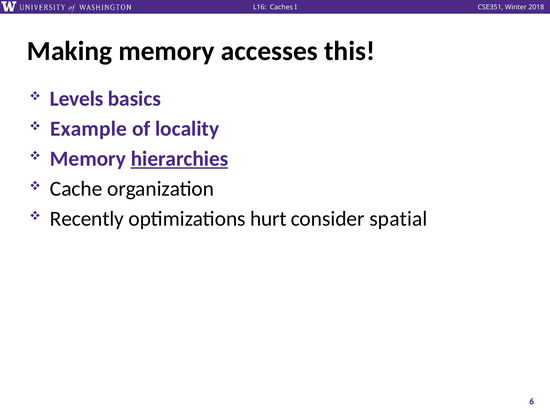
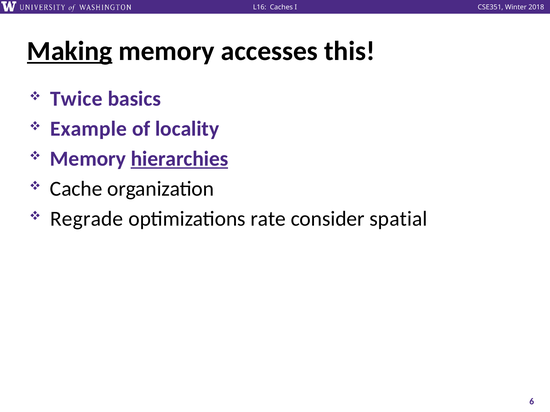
Making underline: none -> present (70, 51)
Levels: Levels -> Twice (76, 99)
Recently: Recently -> Regrade (87, 219)
hurt: hurt -> rate (268, 219)
